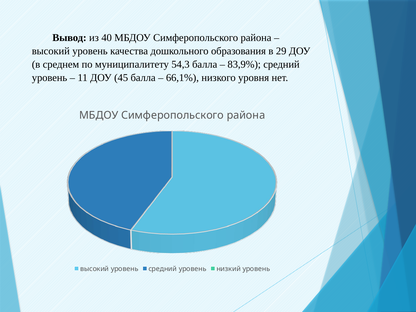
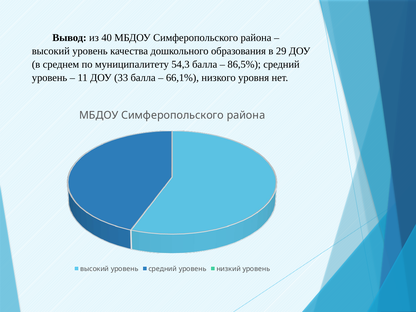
83,9%: 83,9% -> 86,5% (244, 64)
45: 45 -> 33 (121, 78)
